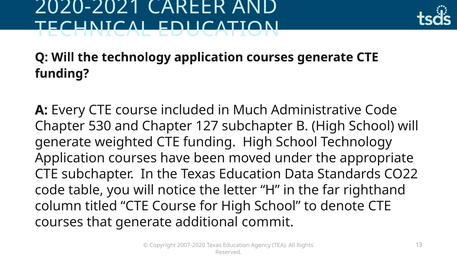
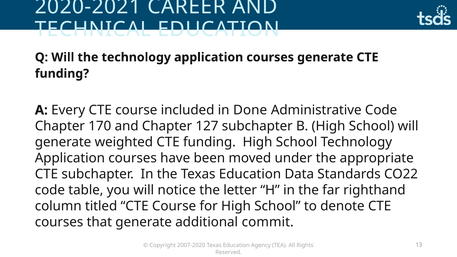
Much: Much -> Done (250, 110)
530: 530 -> 170 (100, 126)
